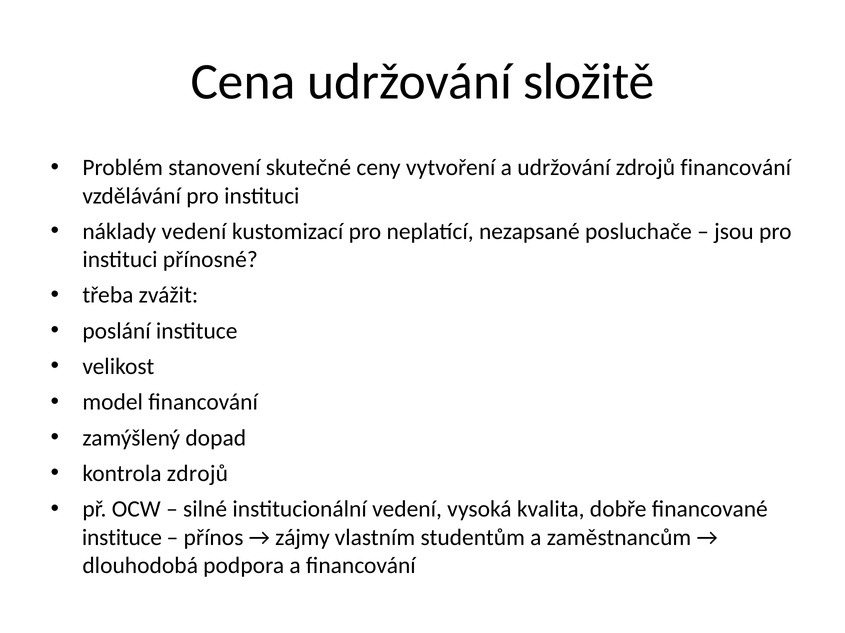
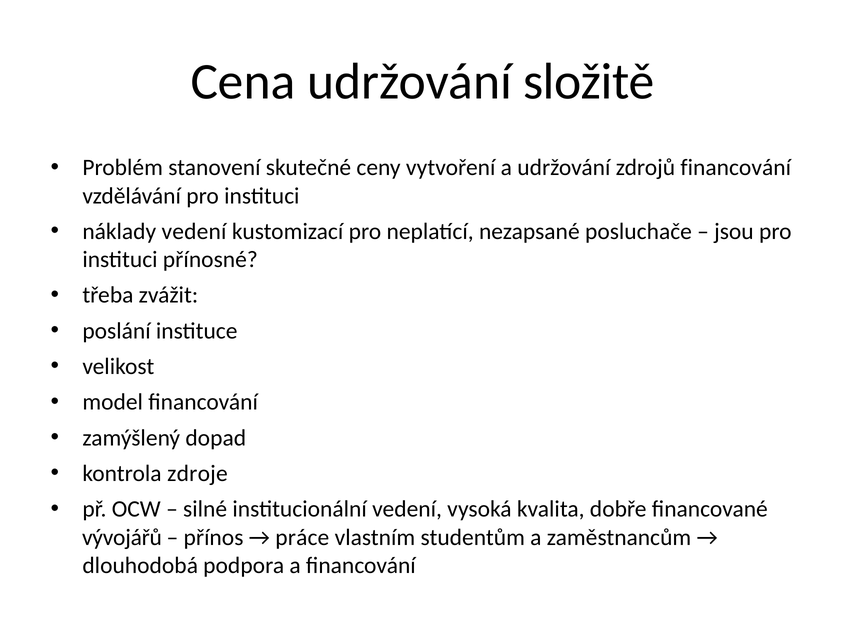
kontrola zdrojů: zdrojů -> zdroje (197, 474)
instituce: instituce -> vývojářů (122, 538)
zájmy: zájmy -> práce (302, 538)
